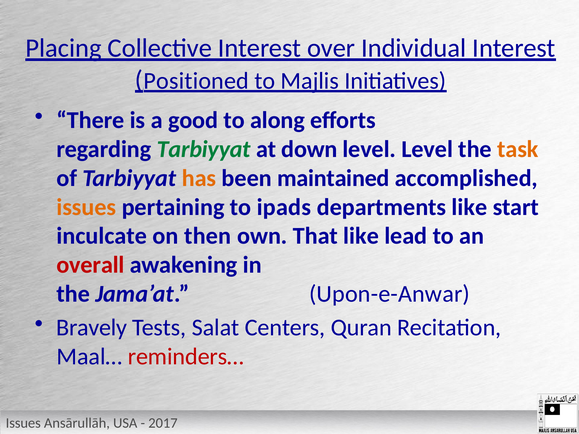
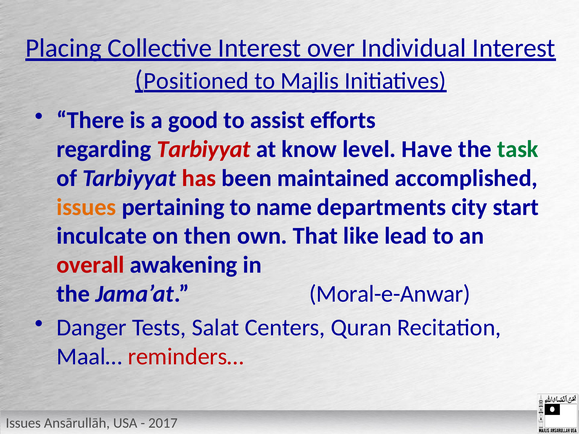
along: along -> assist (277, 120)
Tarbiyyat colour: green -> red (204, 149)
down: down -> know (309, 149)
level Level: Level -> Have (427, 149)
task colour: orange -> green (518, 149)
has colour: orange -> red (199, 178)
ipads: ipads -> name (284, 207)
departments like: like -> city (469, 207)
Upon-e-Anwar: Upon-e-Anwar -> Moral-e-Anwar (390, 294)
Bravely: Bravely -> Danger (92, 328)
